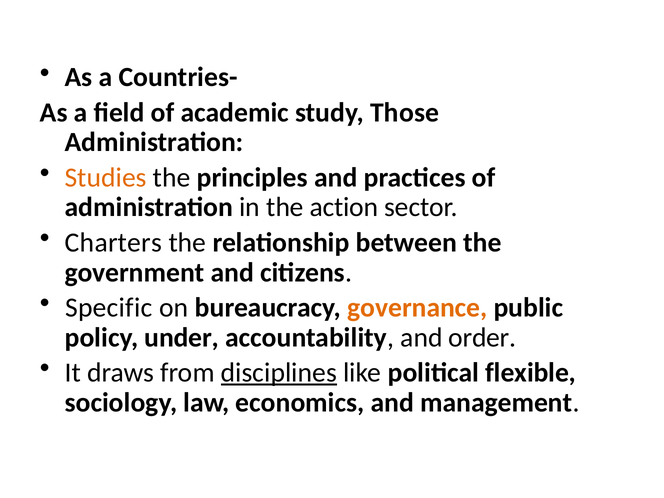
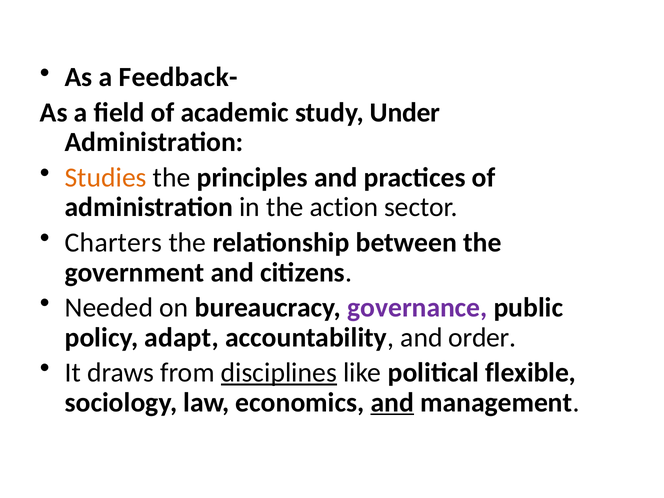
Countries-: Countries- -> Feedback- (178, 77)
Those: Those -> Under (405, 112)
Specific: Specific -> Needed (109, 308)
governance colour: orange -> purple (417, 308)
under: under -> adapt (182, 337)
and underline: none -> present (392, 403)
